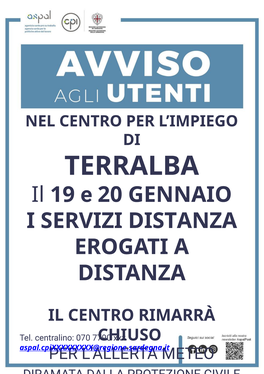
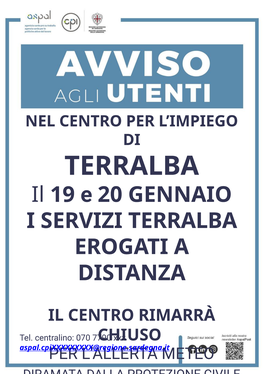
SERVIZI DISTANZA: DISTANZA -> TERRALBA (183, 221)
